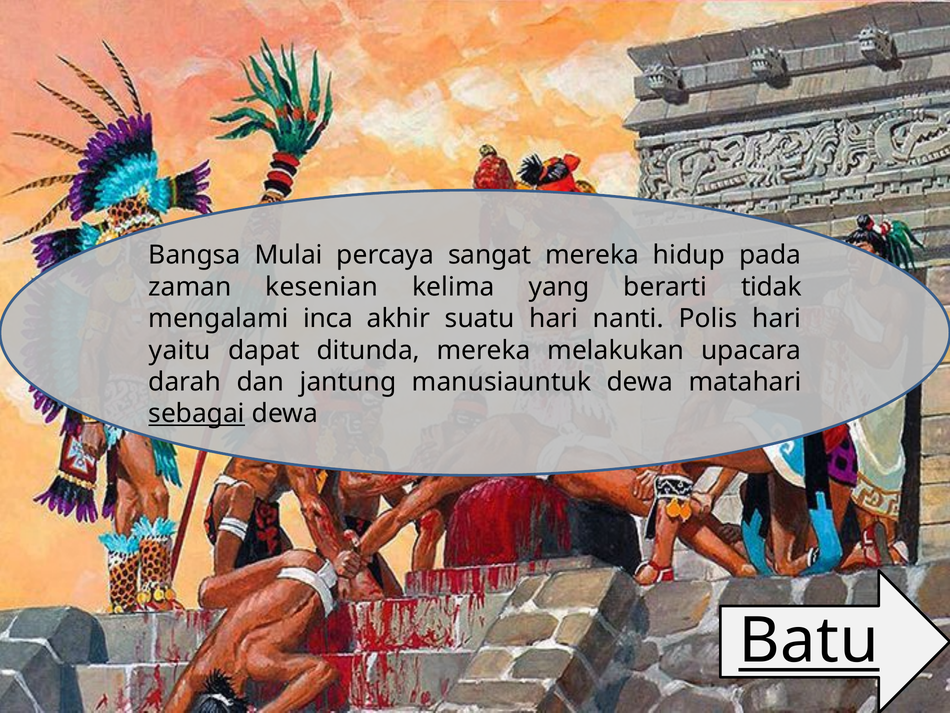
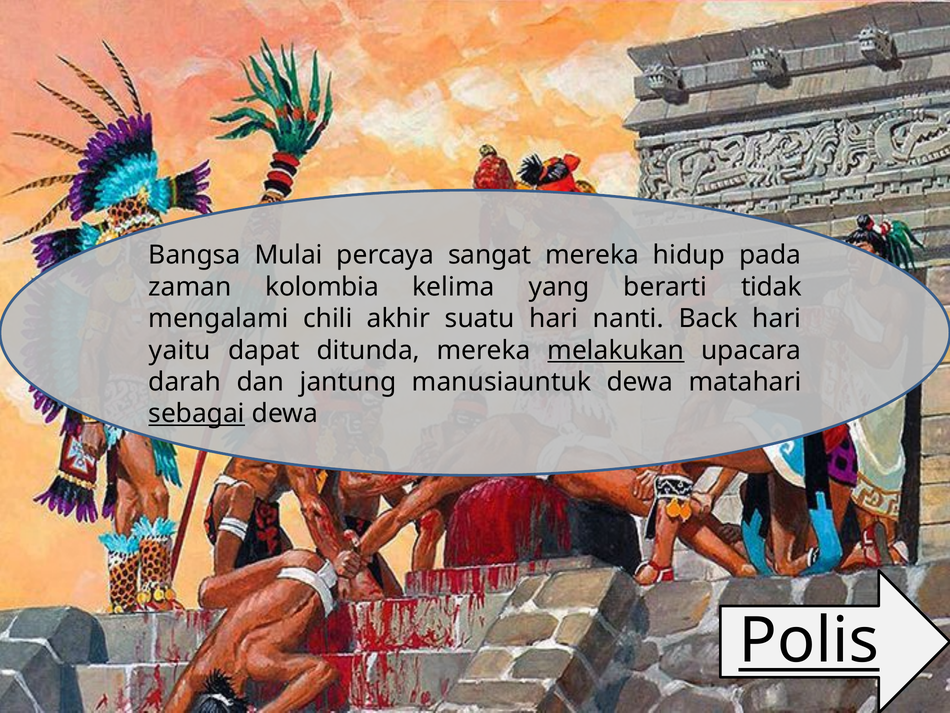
kesenian: kesenian -> kolombia (322, 287)
inca: inca -> chili (328, 318)
Polis: Polis -> Back (708, 318)
melakukan underline: none -> present (616, 350)
Batu: Batu -> Polis (809, 640)
